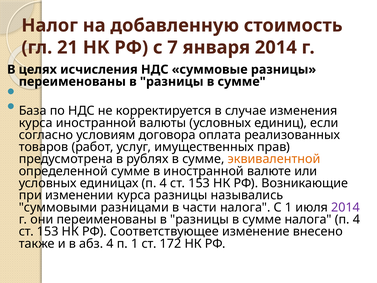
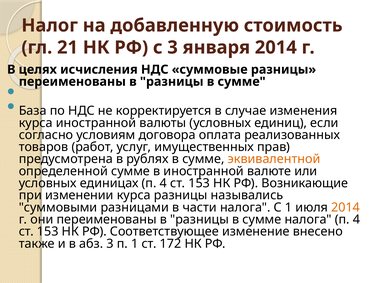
с 7: 7 -> 3 (173, 47)
2014 colour: purple -> orange (346, 207)
абз 4: 4 -> 3 (110, 243)
